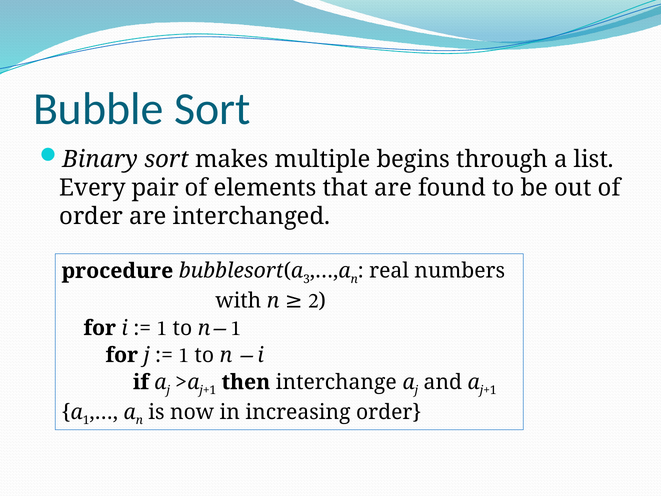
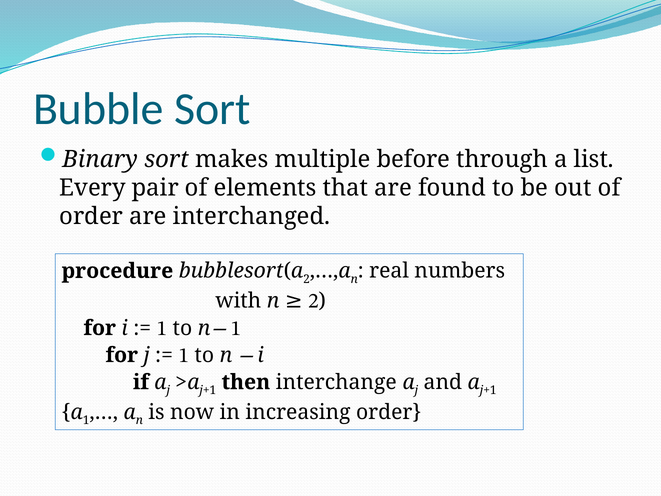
begins: begins -> before (413, 159)
3: 3 -> 2 (307, 279)
